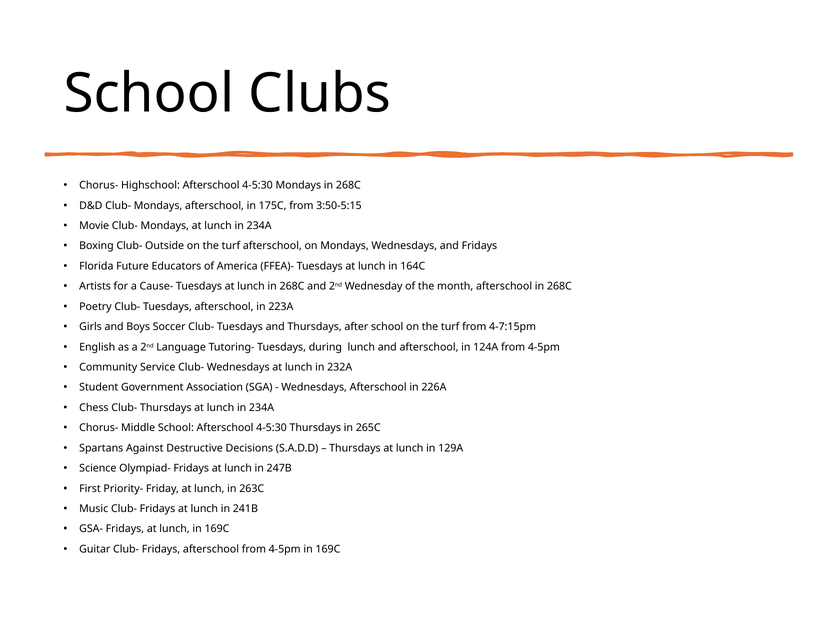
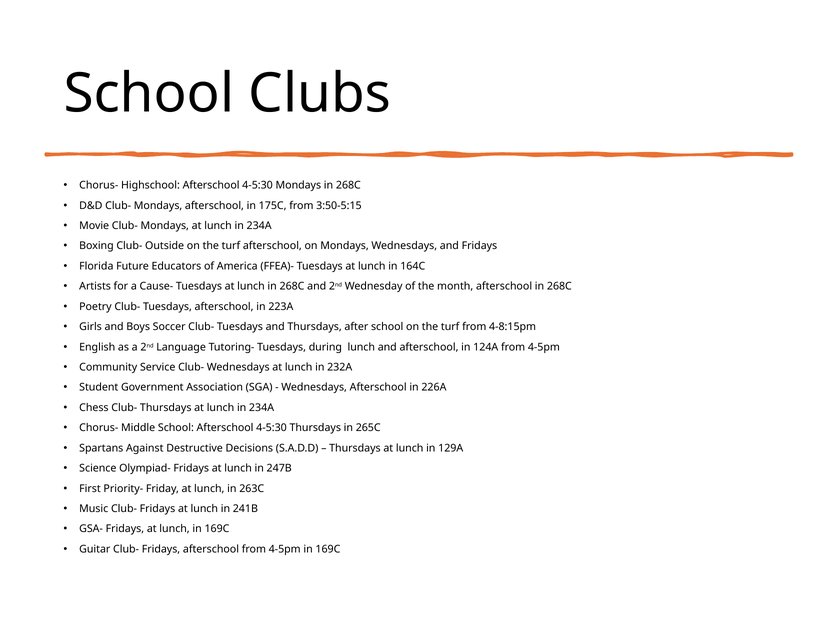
4-7:15pm: 4-7:15pm -> 4-8:15pm (513, 327)
